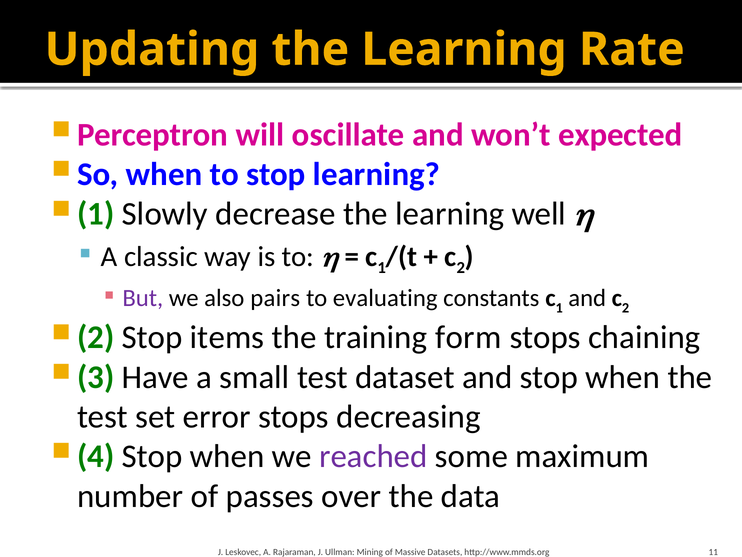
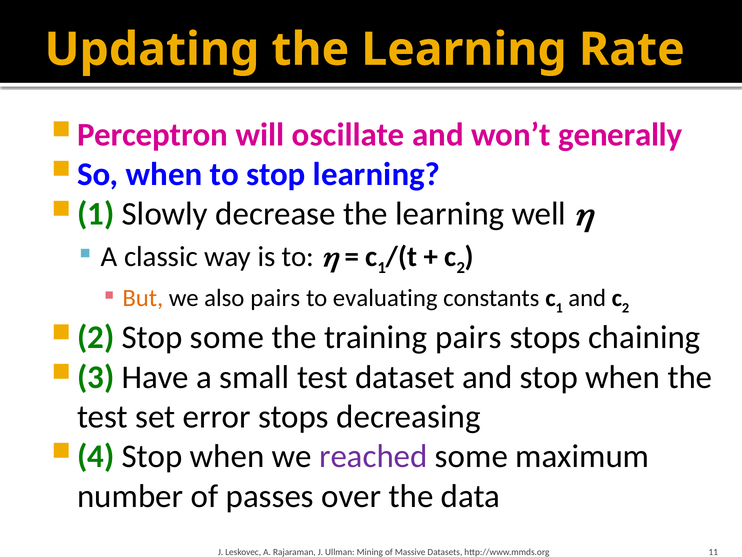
expected: expected -> generally (620, 135)
But colour: purple -> orange (143, 298)
Stop items: items -> some (227, 337)
training form: form -> pairs (468, 337)
